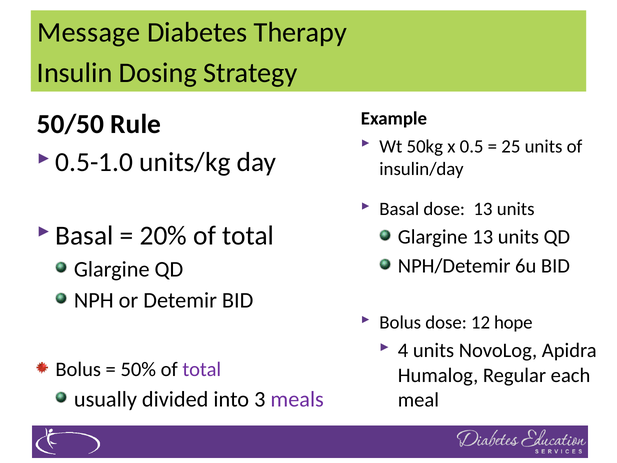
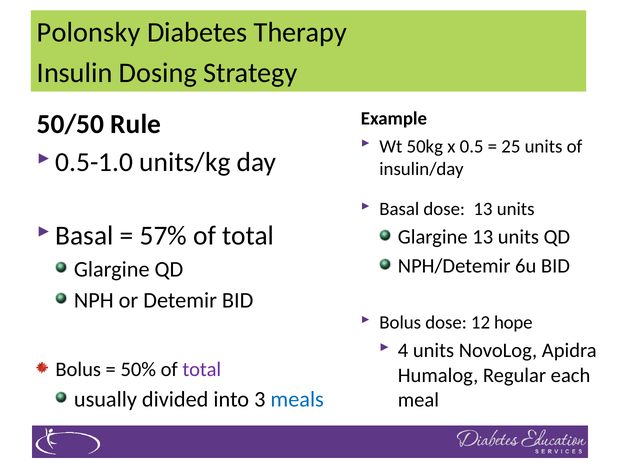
Message: Message -> Polonsky (89, 32)
20%: 20% -> 57% (163, 235)
meals colour: purple -> blue (297, 399)
